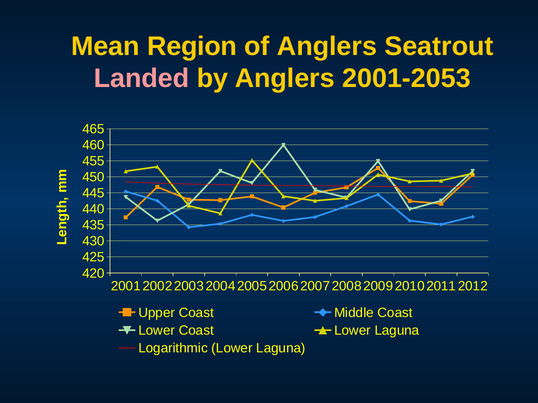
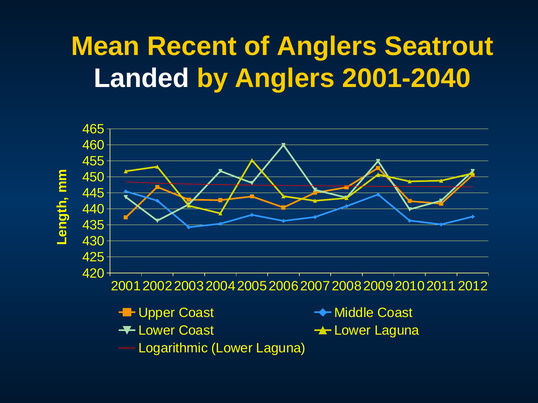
Region: Region -> Recent (192, 46)
Landed colour: pink -> white (142, 79)
2001-2053: 2001-2053 -> 2001-2040 (406, 79)
